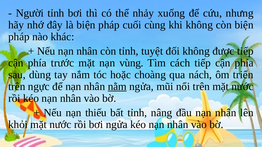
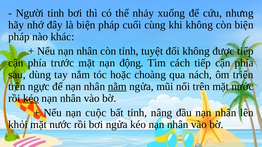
vùng: vùng -> động (131, 63)
kéo underline: none -> present (31, 98)
thiếu: thiếu -> cuộc (96, 113)
